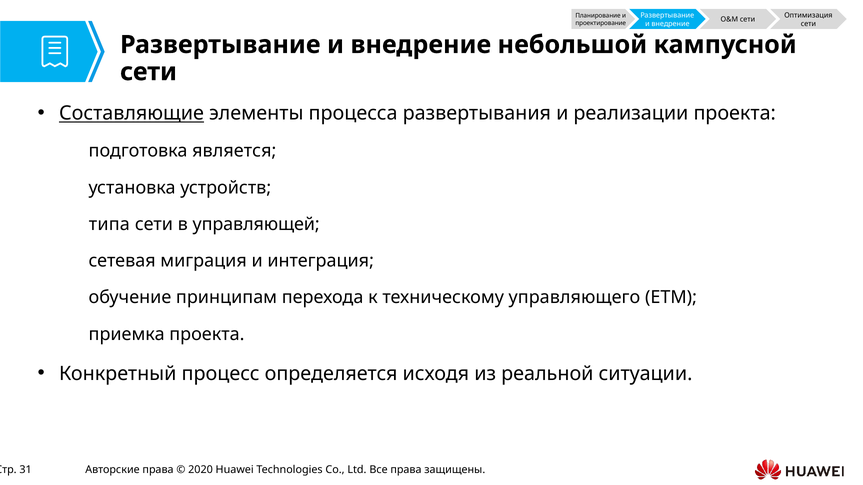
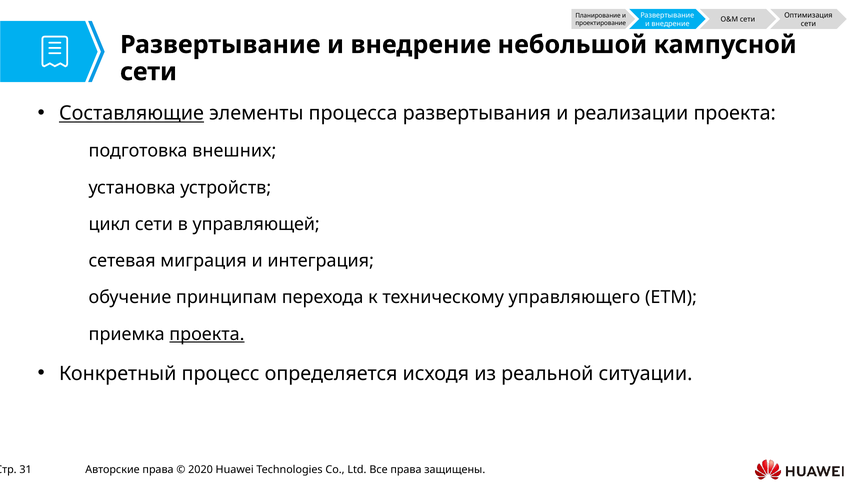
является: является -> внешних (234, 151)
типа: типа -> цикл (110, 224)
проекта underline: none -> present (207, 334)
